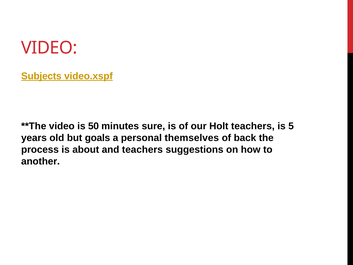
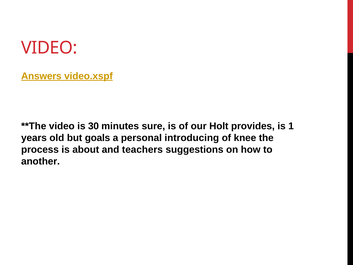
Subjects: Subjects -> Answers (41, 76)
50: 50 -> 30 (93, 126)
Holt teachers: teachers -> provides (253, 126)
5: 5 -> 1 (291, 126)
themselves: themselves -> introducing (192, 138)
back: back -> knee (245, 138)
